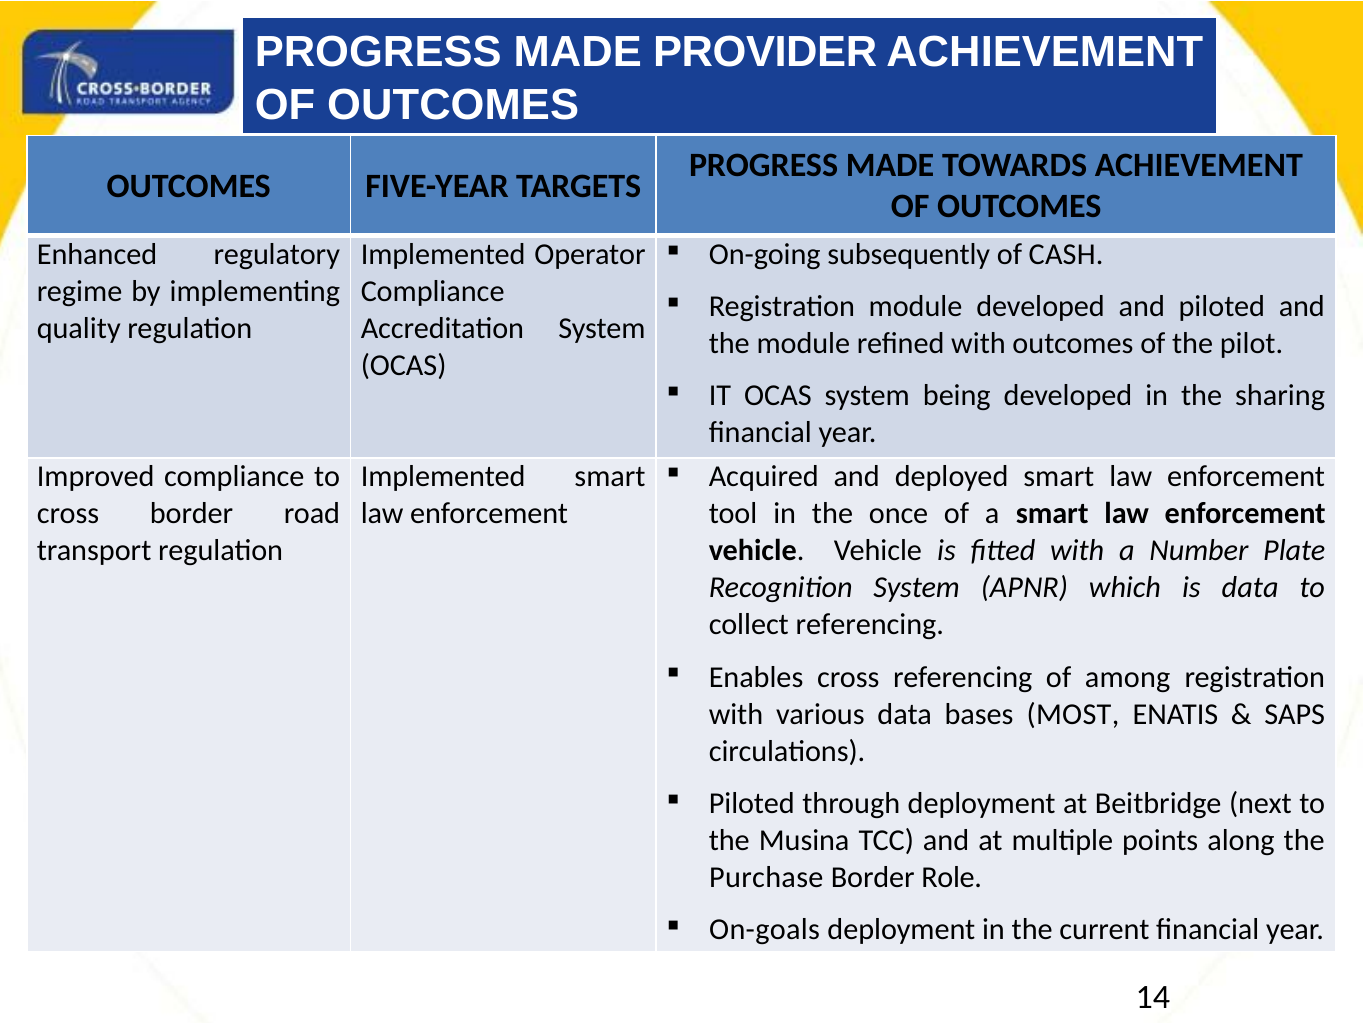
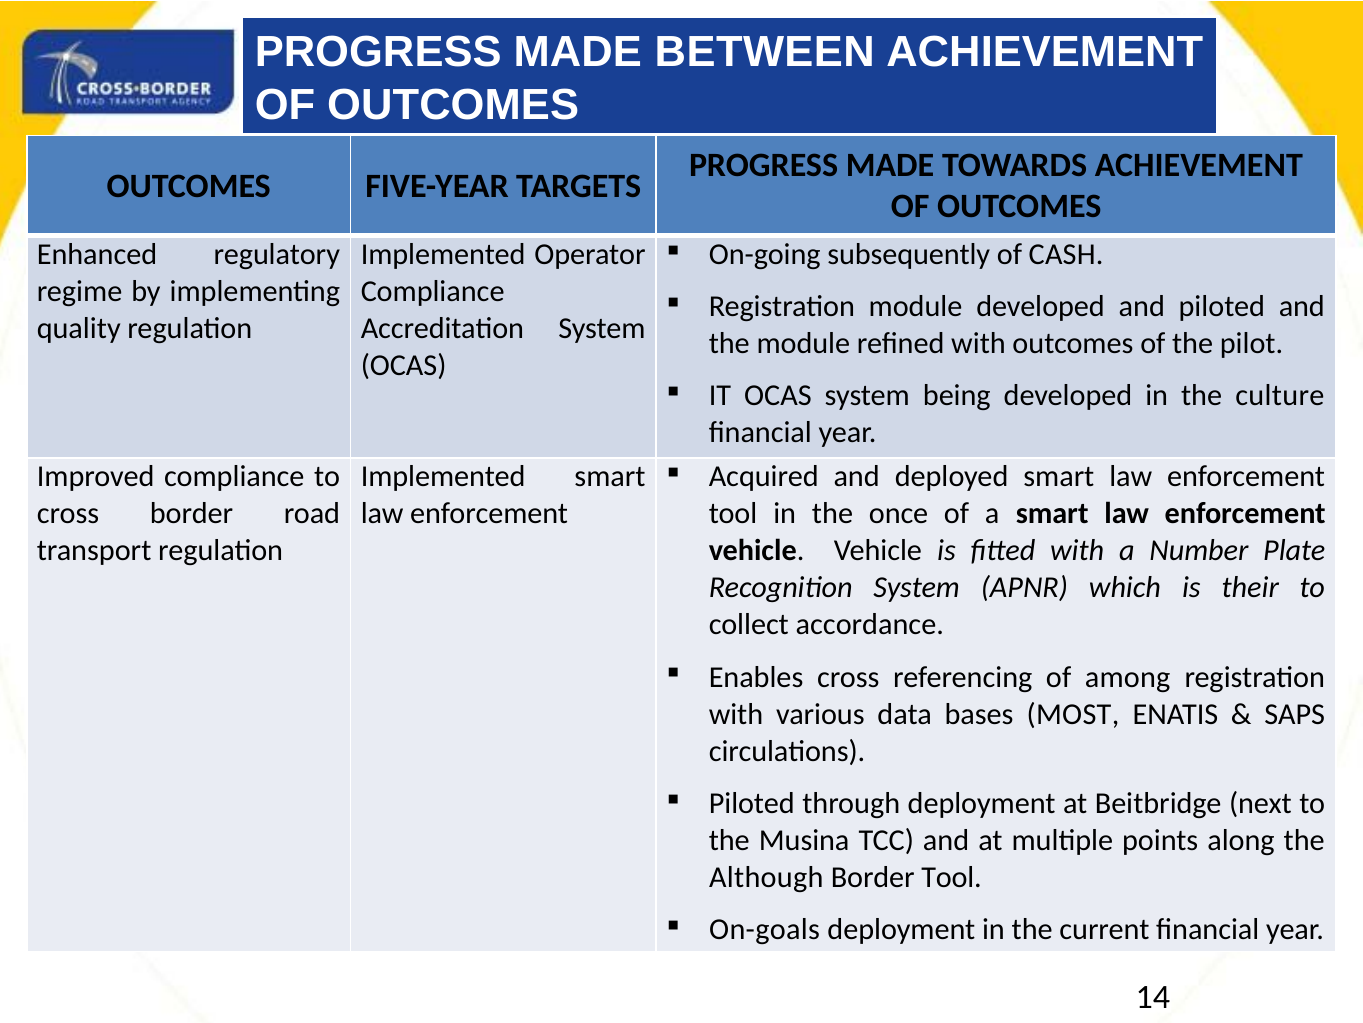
PROVIDER: PROVIDER -> BETWEEN (765, 52)
sharing: sharing -> culture (1280, 395)
is data: data -> their (1250, 587)
collect referencing: referencing -> accordance (870, 624)
Purchase: Purchase -> Although (766, 877)
Border Role: Role -> Tool (952, 877)
